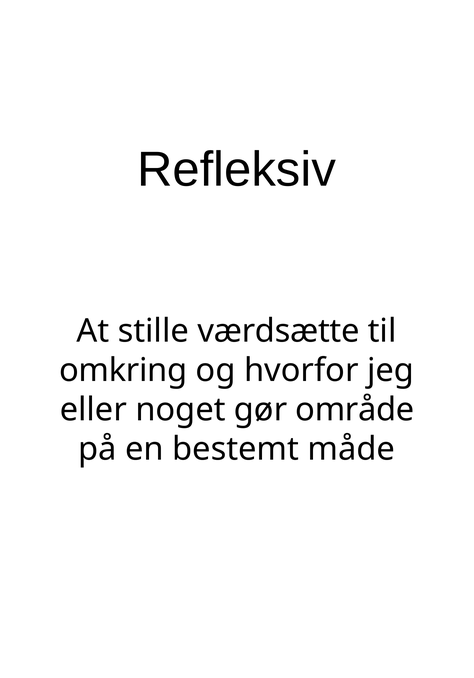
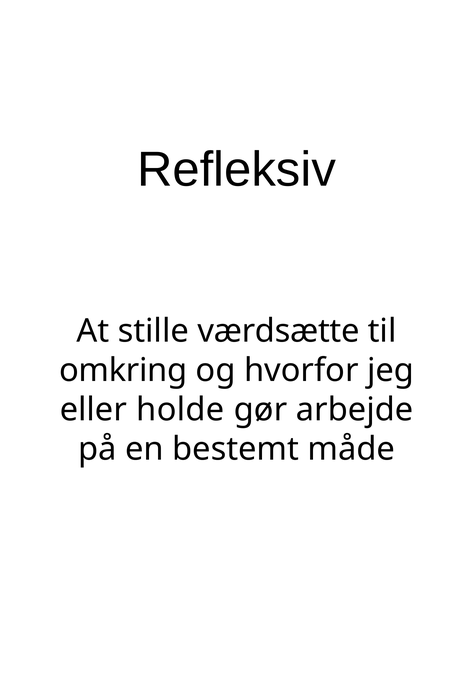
noget: noget -> holde (180, 409)
område: område -> arbejde (355, 409)
